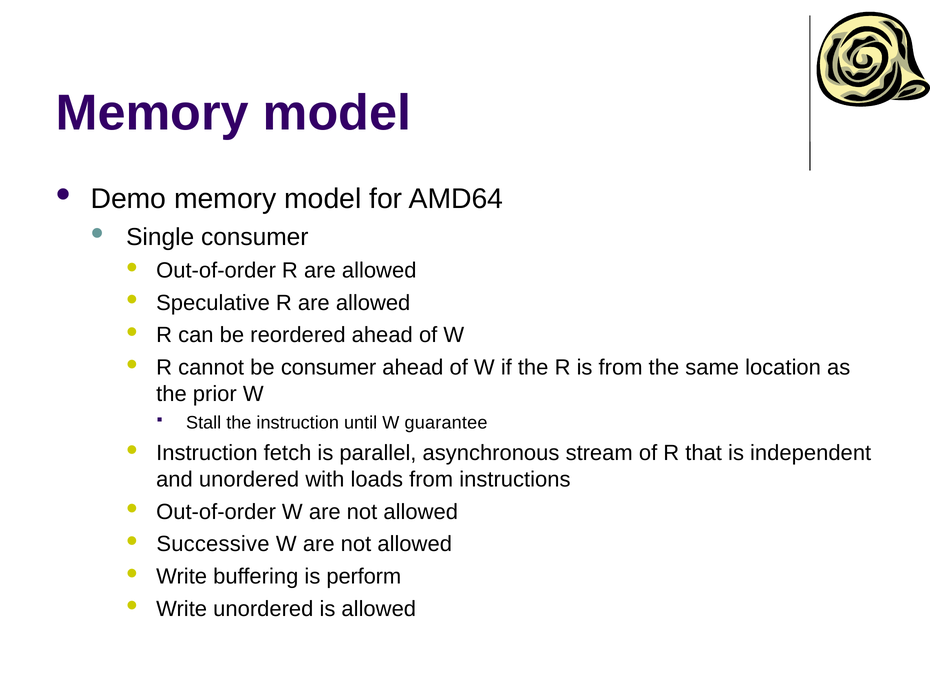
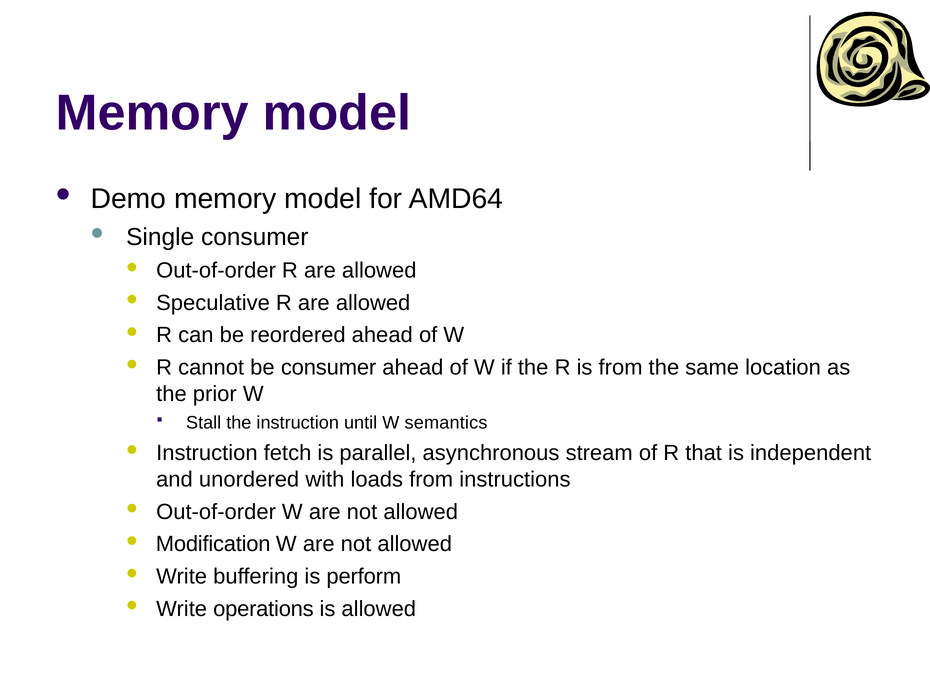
guarantee: guarantee -> semantics (446, 423)
Successive: Successive -> Modification (213, 544)
Write unordered: unordered -> operations (263, 608)
